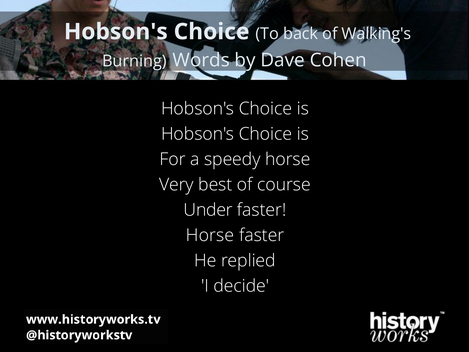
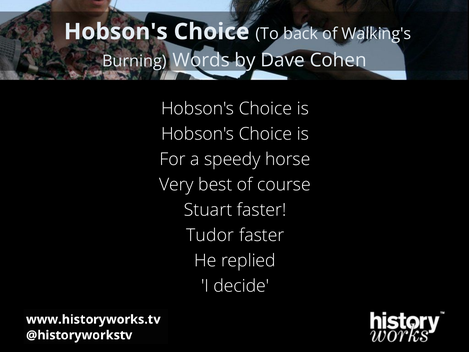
Under: Under -> Stuart (208, 210)
Horse: Horse -> Tudor (210, 235)
